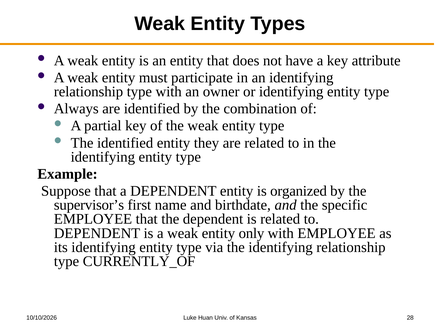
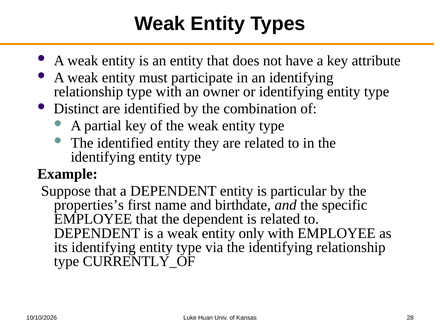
Always: Always -> Distinct (76, 109)
organized: organized -> particular (298, 191)
supervisor’s: supervisor’s -> properties’s (89, 205)
